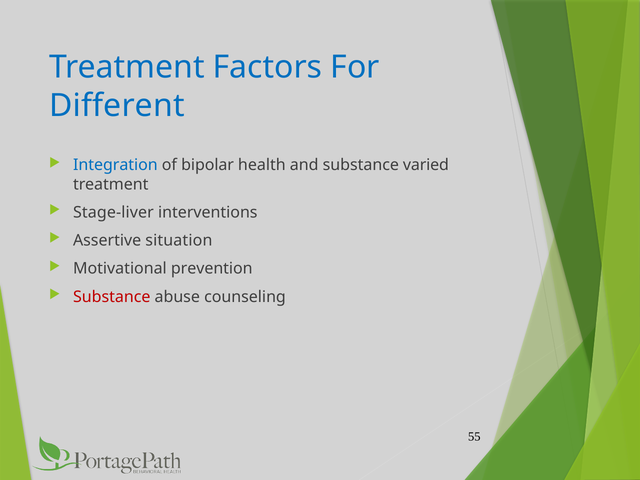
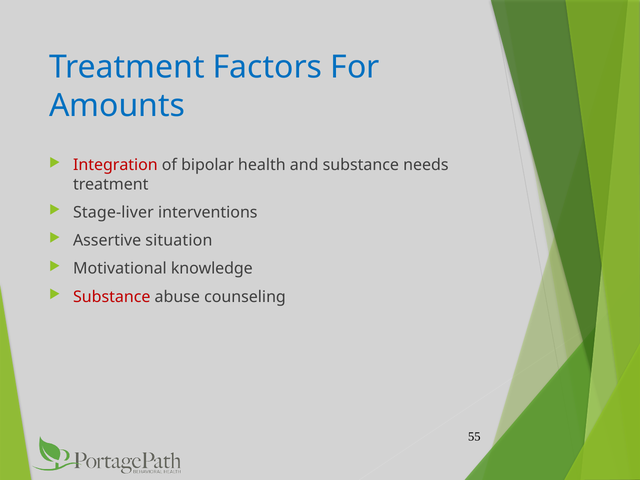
Different: Different -> Amounts (117, 106)
Integration colour: blue -> red (115, 165)
varied: varied -> needs (426, 165)
prevention: prevention -> knowledge (212, 269)
